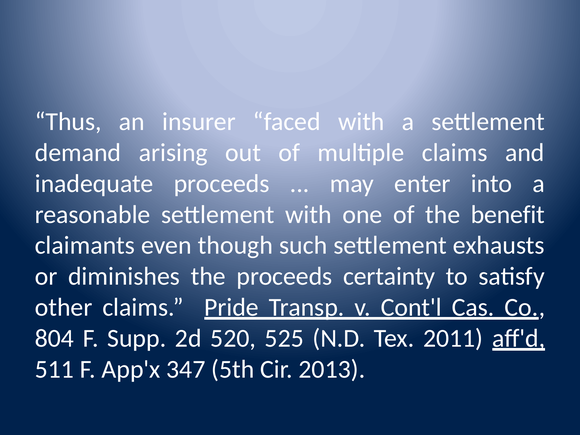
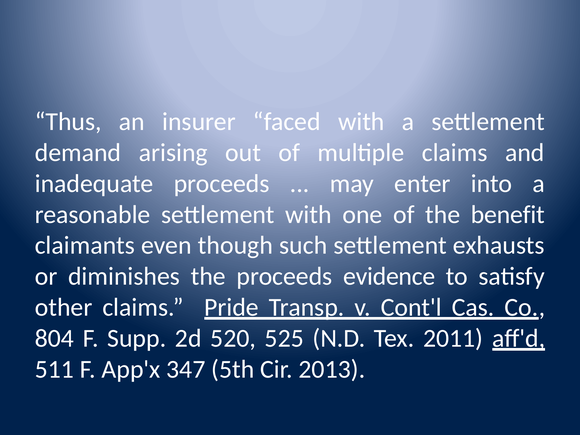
certainty: certainty -> evidence (389, 276)
